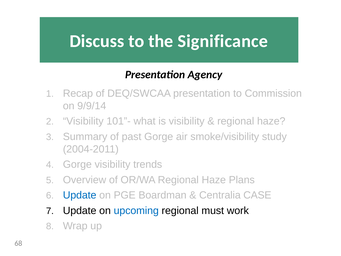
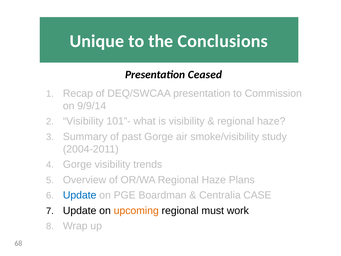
Discuss: Discuss -> Unique (97, 41)
Significance: Significance -> Conclusions (223, 41)
Agency: Agency -> Ceased (205, 75)
upcoming colour: blue -> orange (136, 210)
